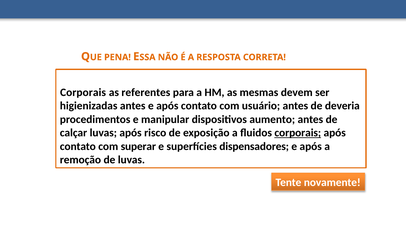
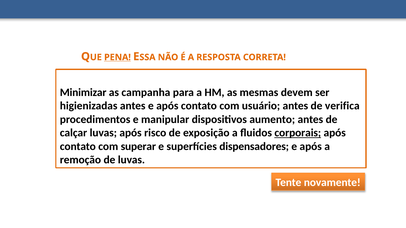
PENA underline: none -> present (117, 57)
Corporais: Corporais -> Minimizar (83, 93)
referentes: referentes -> campanha (146, 93)
deveria: deveria -> verifica (342, 106)
